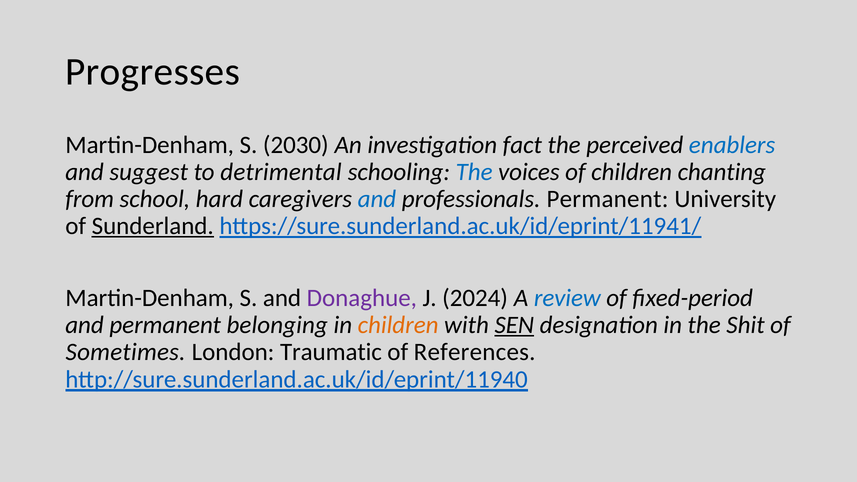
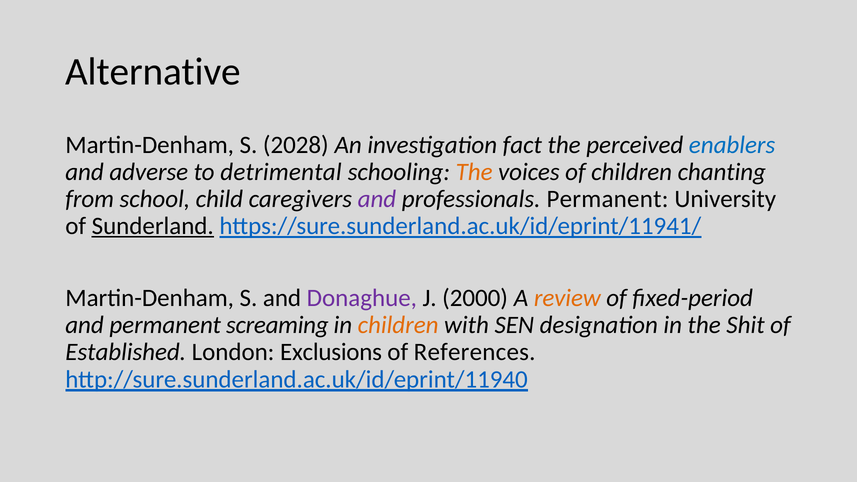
Progresses: Progresses -> Alternative (153, 72)
2030: 2030 -> 2028 (296, 145)
suggest: suggest -> adverse (149, 172)
The colour: blue -> orange (474, 172)
hard: hard -> child (219, 199)
and colour: blue -> purple (377, 199)
2024: 2024 -> 2000 (475, 298)
review colour: blue -> orange (567, 298)
belonging: belonging -> screaming (277, 325)
SEN underline: present -> none (514, 325)
Sometimes: Sometimes -> Established (126, 352)
Traumatic: Traumatic -> Exclusions (331, 352)
